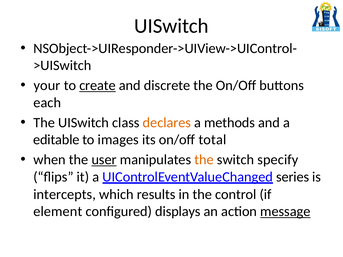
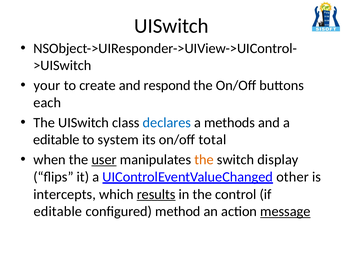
create underline: present -> none (98, 86)
discrete: discrete -> respond (167, 86)
declares colour: orange -> blue (167, 123)
images: images -> system (118, 140)
specify: specify -> display (278, 160)
series: series -> other (293, 177)
results underline: none -> present (156, 194)
element: element -> editable (58, 212)
displays: displays -> method (178, 212)
